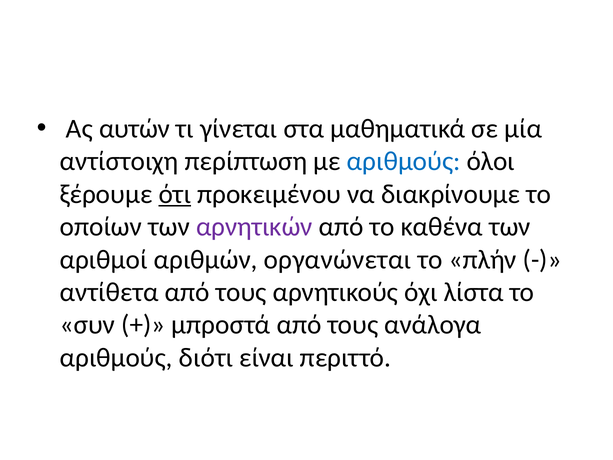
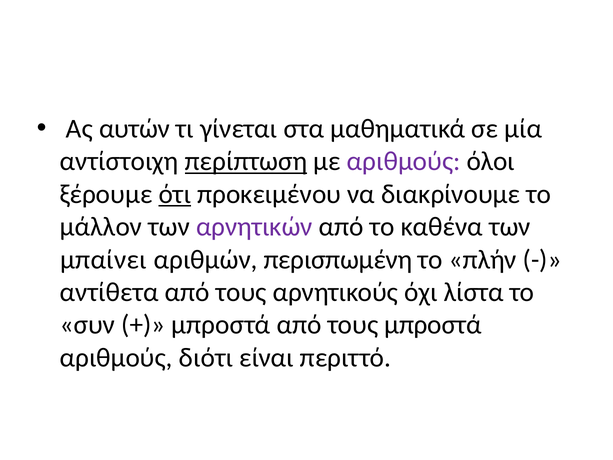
περίπτωση underline: none -> present (246, 161)
αριθμούς colour: blue -> purple (404, 161)
οποίων: οποίων -> μάλλον (101, 227)
αριθμοί: αριθμοί -> μπαίνει (104, 259)
οργανώνεται: οργανώνεται -> περισπωμένη (338, 259)
τους ανάλογα: ανάλογα -> μπροστά (433, 325)
